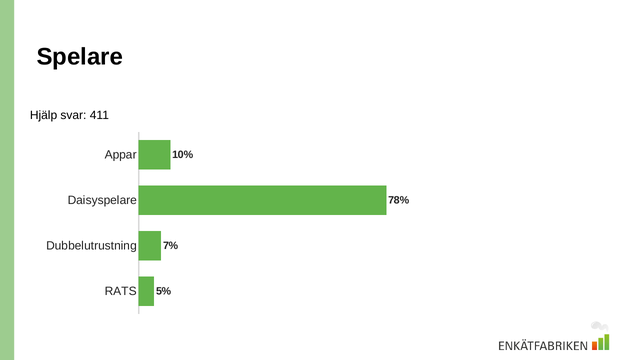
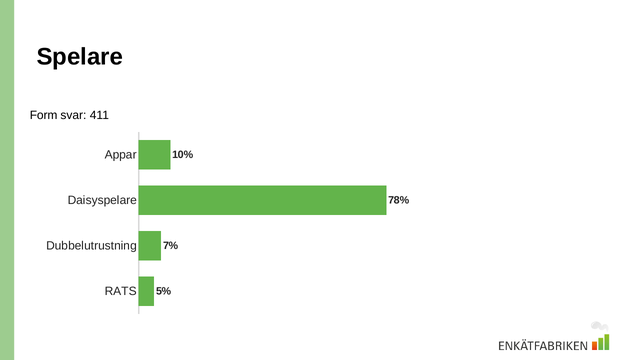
Hjälp: Hjälp -> Form (44, 115)
